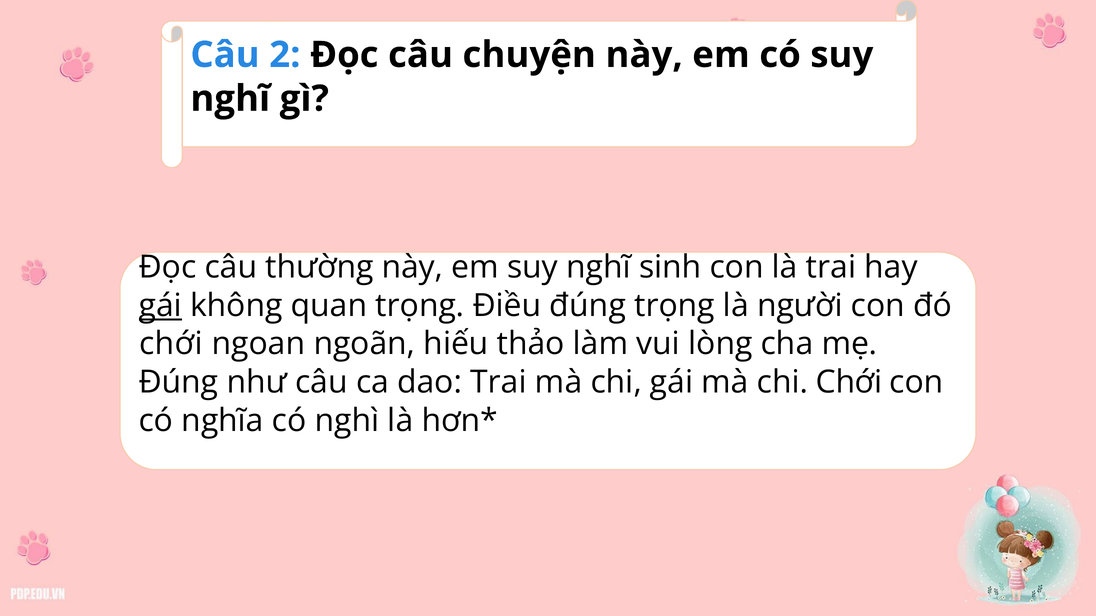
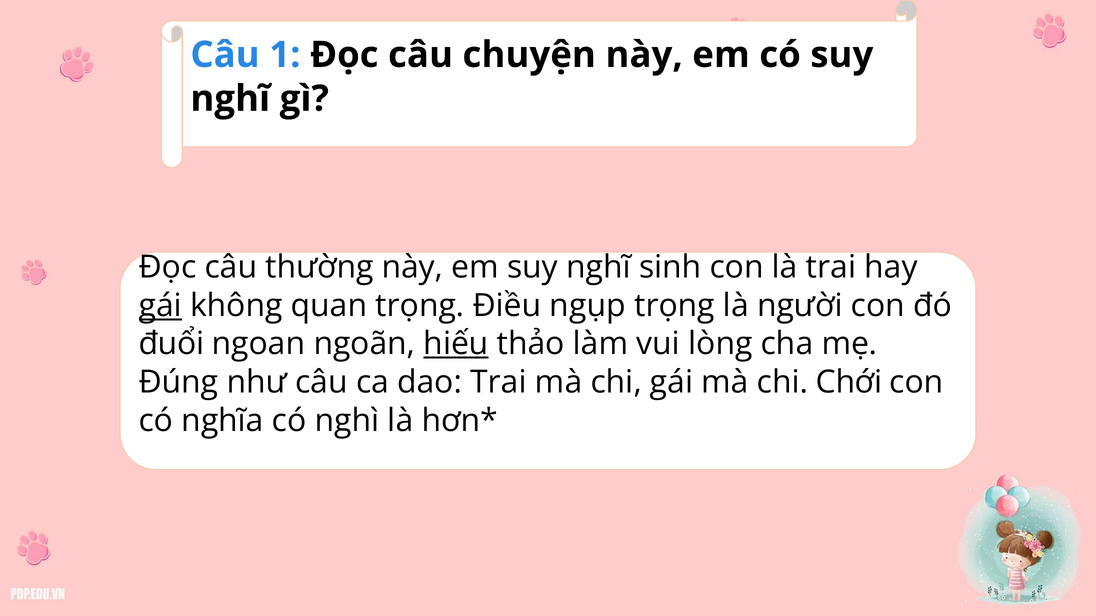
2: 2 -> 1 (285, 55)
Điều đúng: đúng -> ngụp (588, 306)
chới: chới -> đuổi (171, 344)
hiếu underline: none -> present (456, 344)
